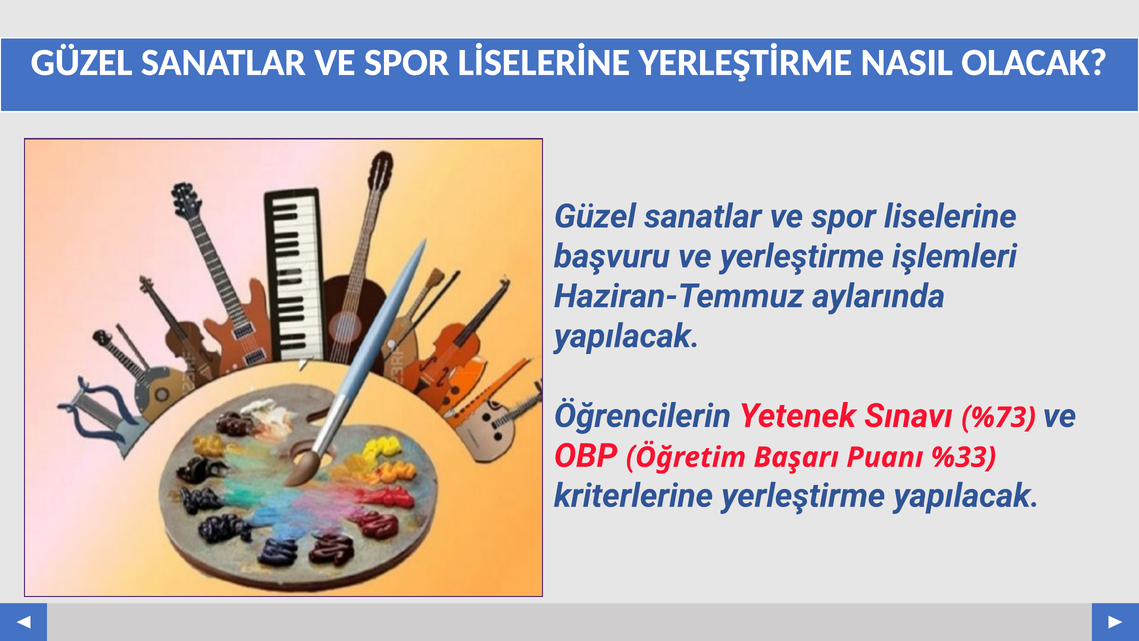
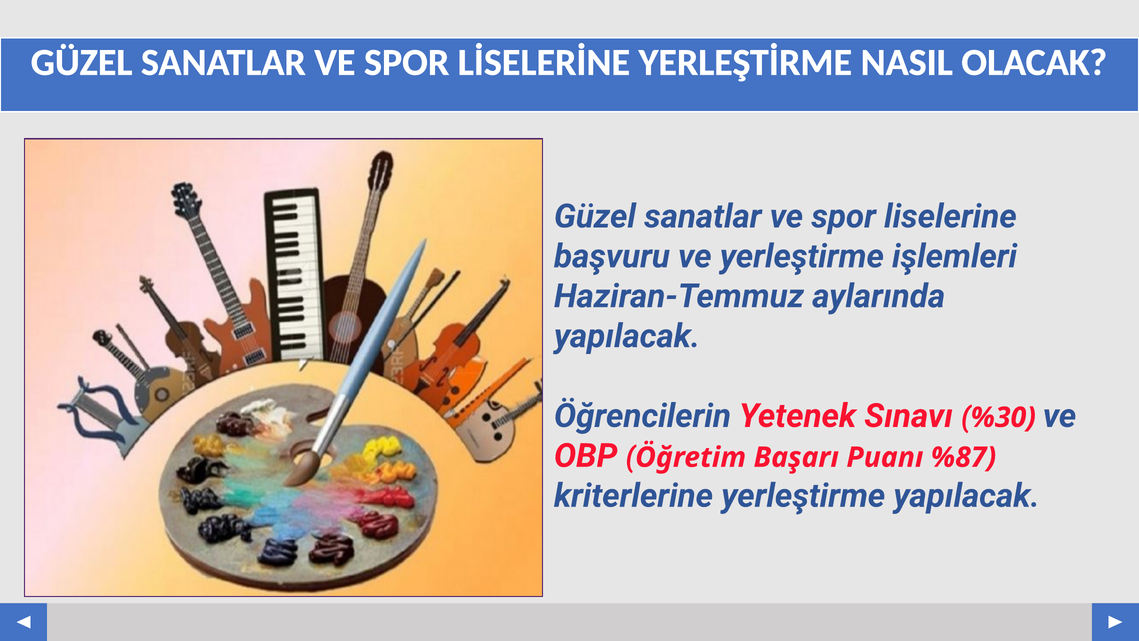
%73: %73 -> %30 (1003, 417)
%33: %33 -> %87 (963, 457)
